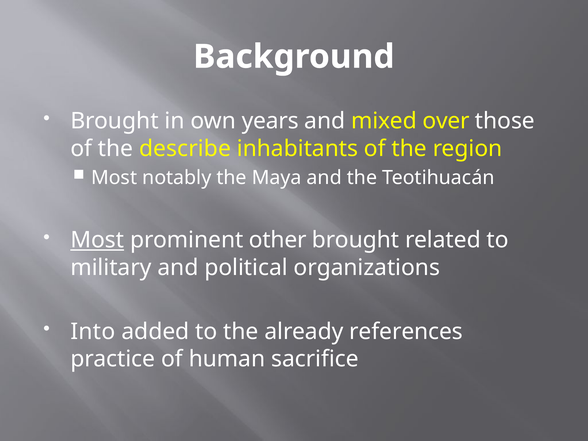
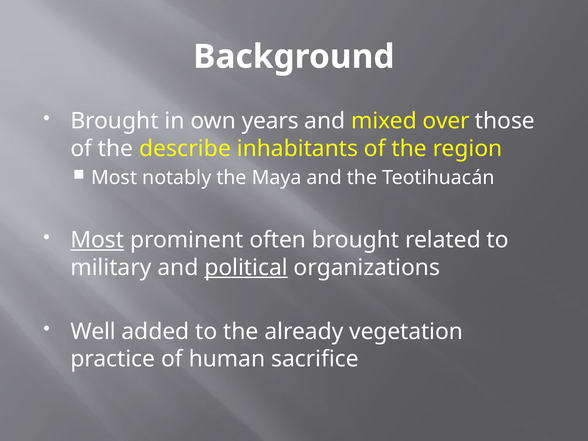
other: other -> often (278, 240)
political underline: none -> present (246, 268)
Into: Into -> Well (93, 332)
references: references -> vegetation (406, 332)
